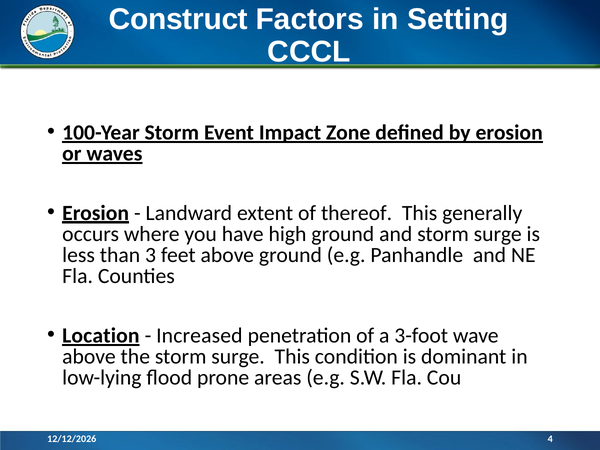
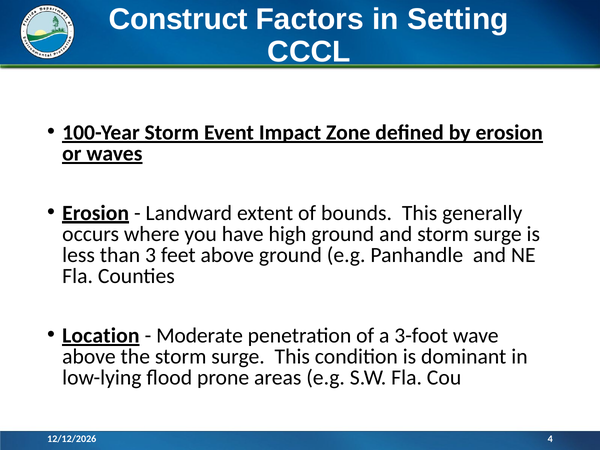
thereof: thereof -> bounds (357, 213)
Increased: Increased -> Moderate (200, 335)
